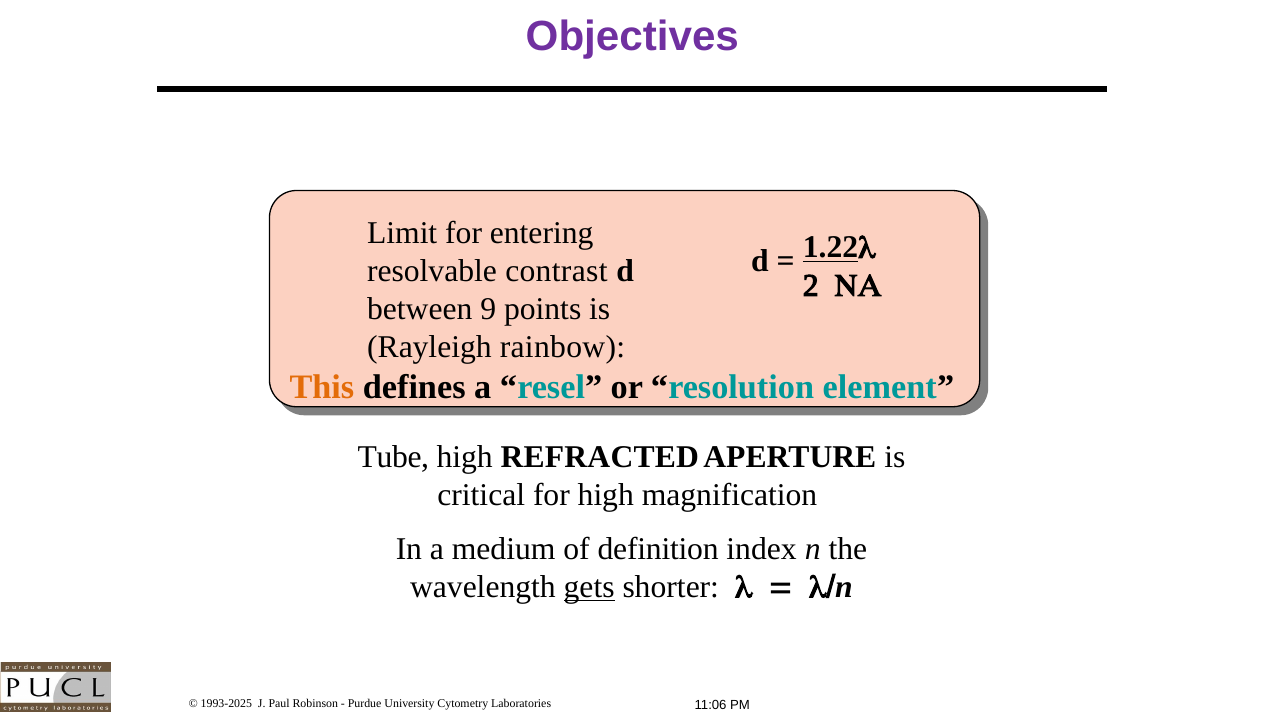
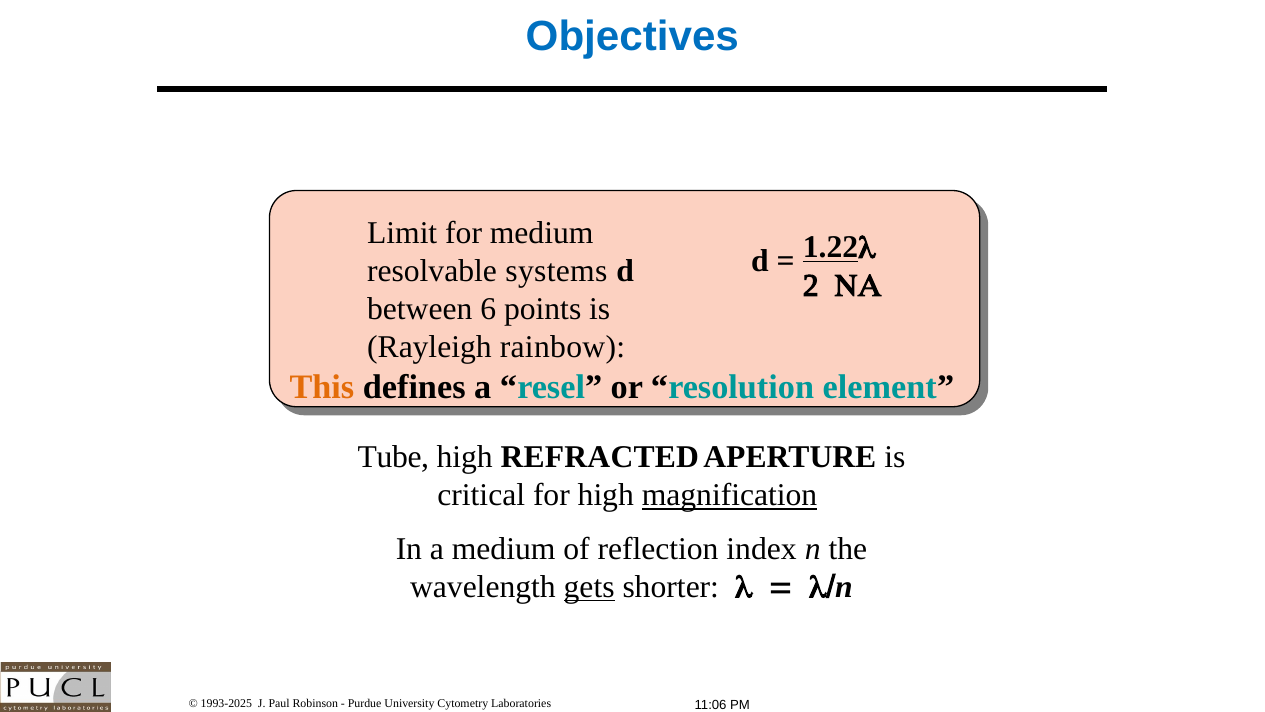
Objectives colour: purple -> blue (632, 36)
for entering: entering -> medium (542, 233)
contrast: contrast -> systems (556, 271)
9: 9 -> 6 (488, 309)
magnification underline: none -> present (730, 495)
definition: definition -> reflection (658, 549)
